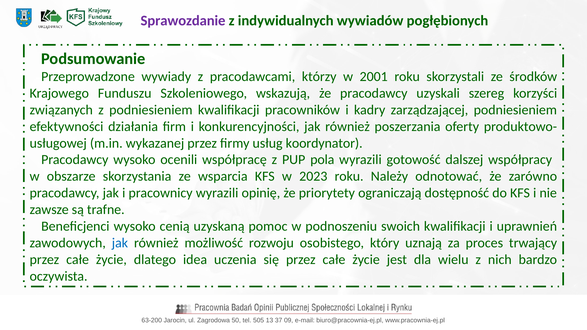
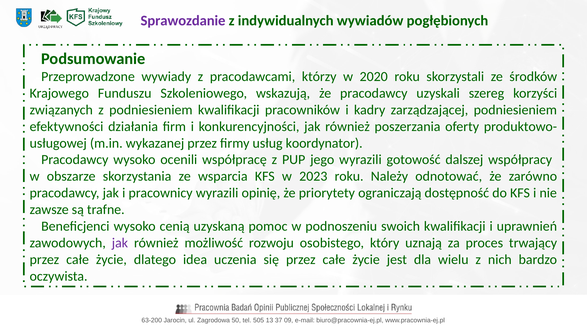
2001: 2001 -> 2020 (374, 77)
pola: pola -> jego (322, 160)
jak colour: blue -> purple (120, 243)
